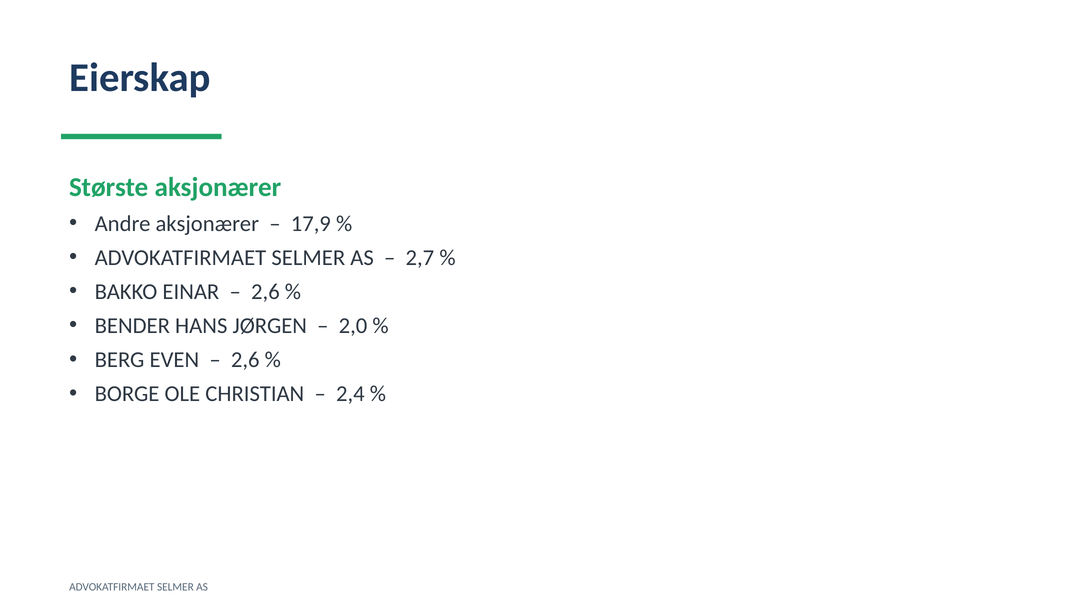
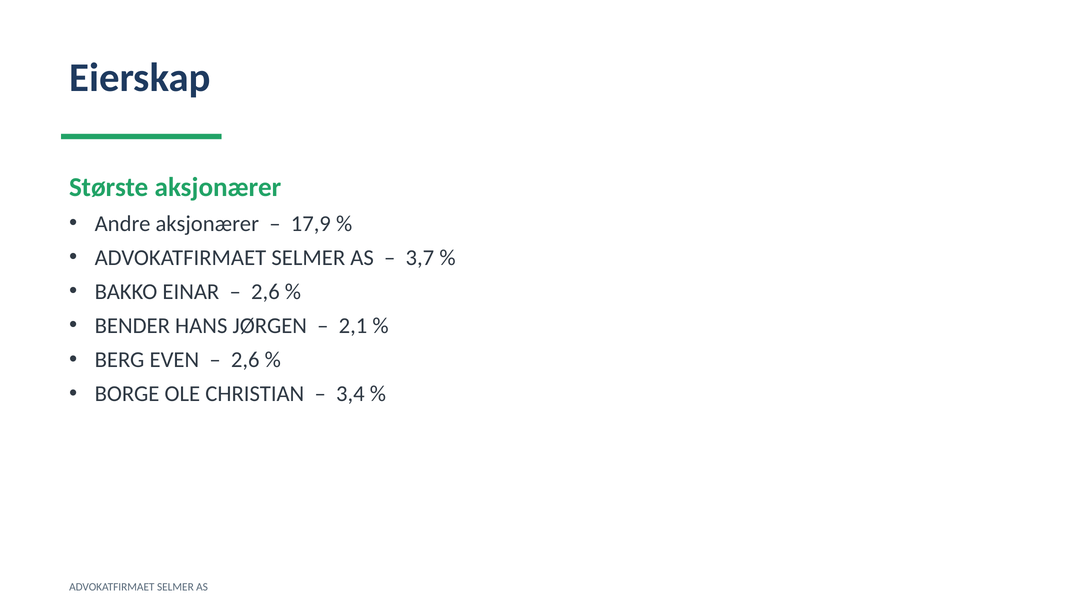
2,7: 2,7 -> 3,7 (420, 258)
2,0: 2,0 -> 2,1 (353, 325)
2,4: 2,4 -> 3,4 (350, 393)
